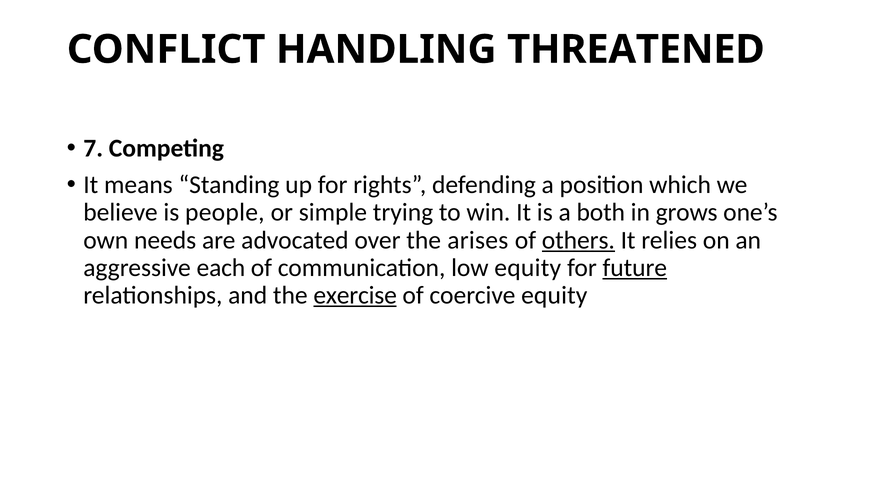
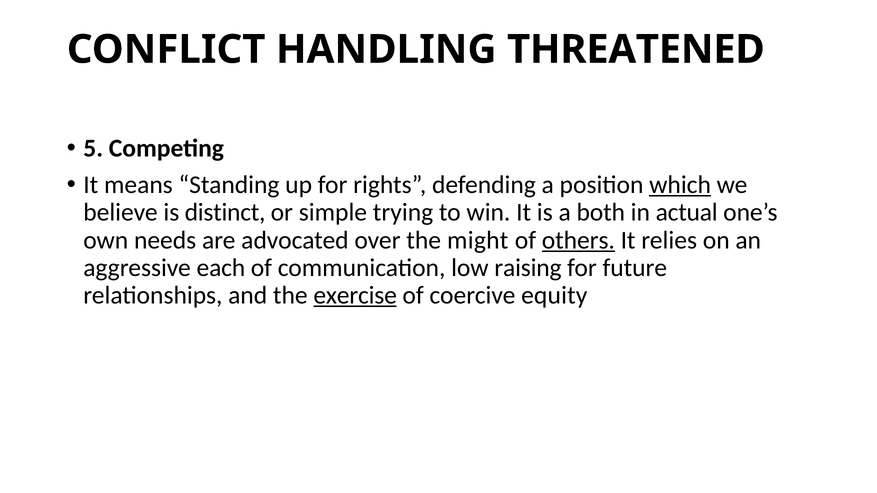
7: 7 -> 5 (93, 148)
which underline: none -> present (680, 185)
people: people -> distinct (225, 213)
grows: grows -> actual (687, 213)
arises: arises -> might (478, 240)
low equity: equity -> raising (528, 268)
future underline: present -> none (635, 268)
